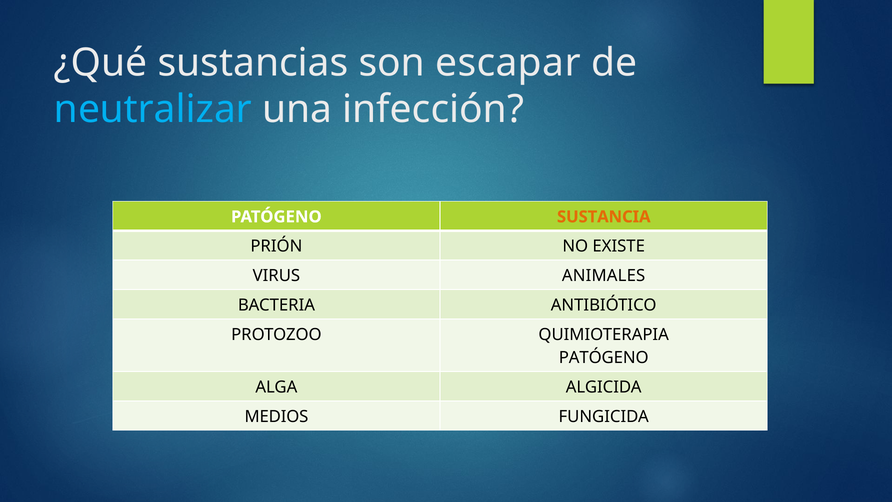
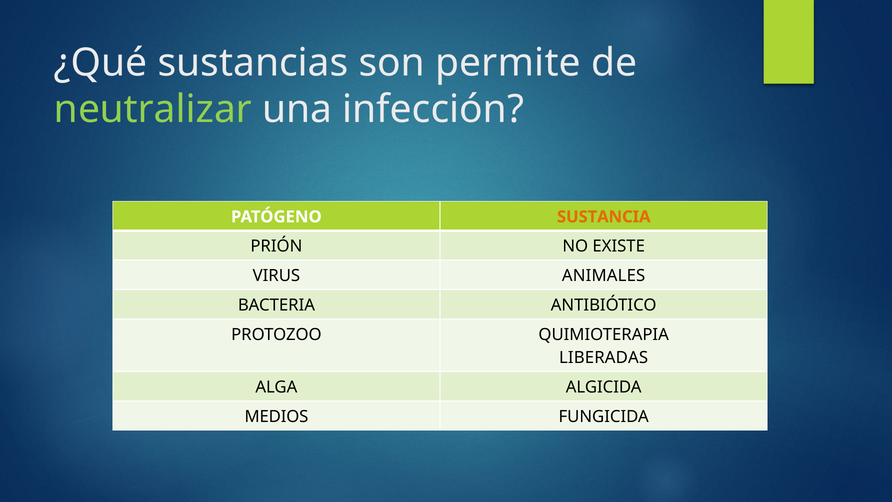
escapar: escapar -> permite (508, 63)
neutralizar colour: light blue -> light green (153, 109)
PATÓGENO: PATÓGENO -> LIBERADAS (604, 357)
